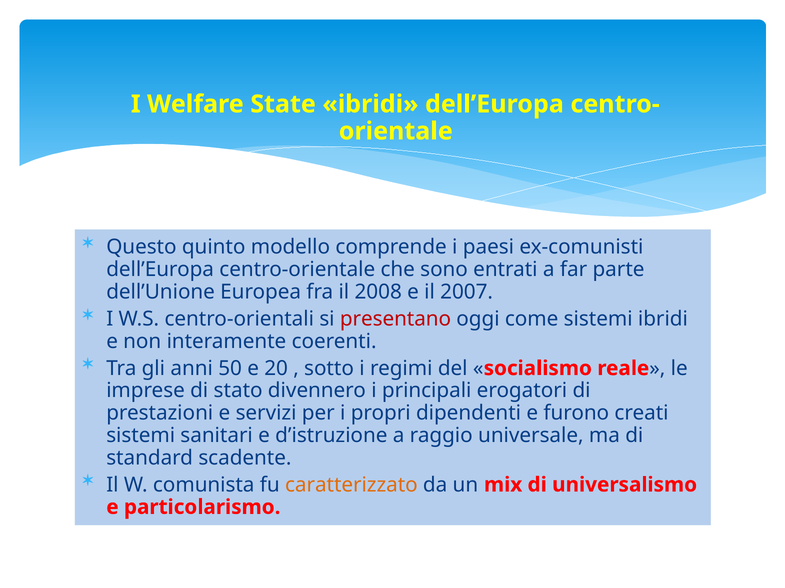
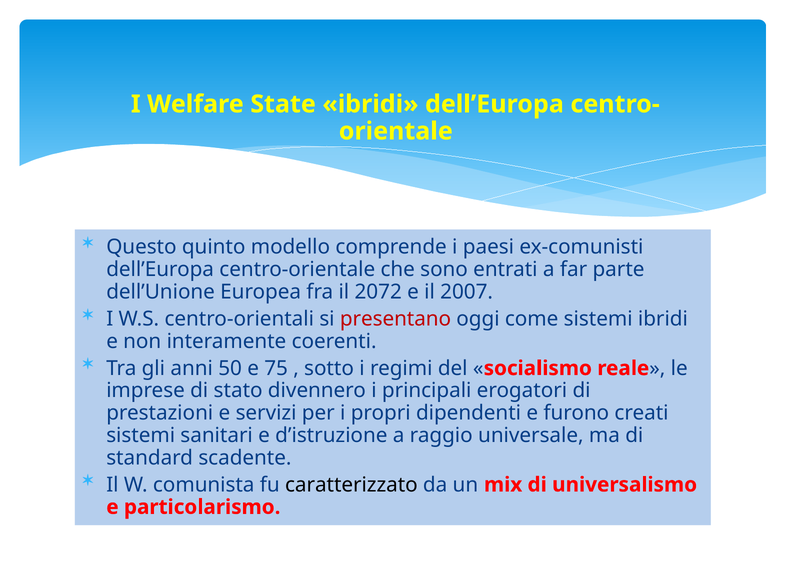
2008: 2008 -> 2072 (378, 292)
20: 20 -> 75 (276, 369)
caratterizzato colour: orange -> black (351, 485)
